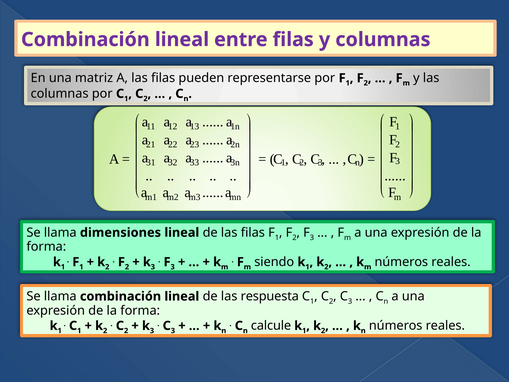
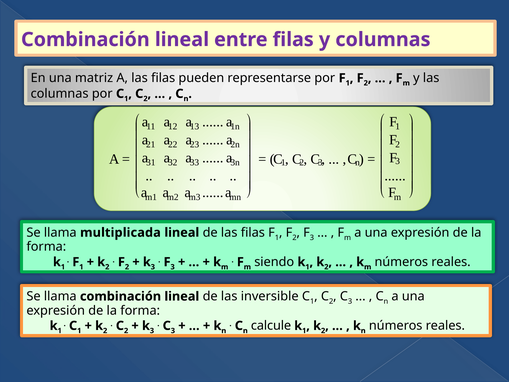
dimensiones: dimensiones -> multiplicada (120, 232)
respuesta: respuesta -> inversible (270, 296)
